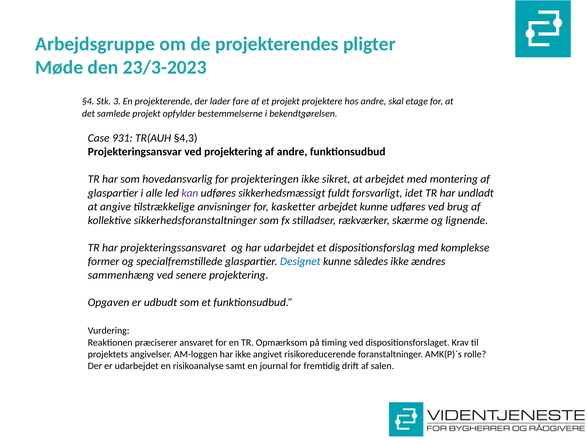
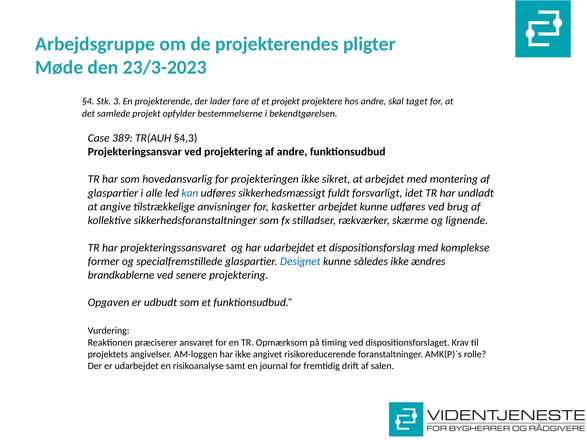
etage: etage -> taget (417, 101)
931: 931 -> 389 (122, 138)
kan colour: purple -> blue (190, 193)
sammenhæng: sammenhæng -> brandkablerne (121, 275)
